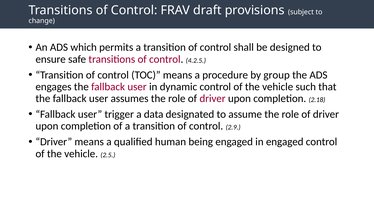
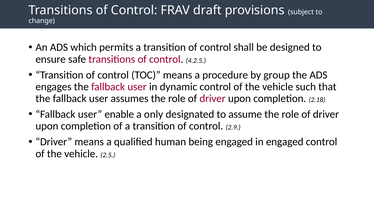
trigger: trigger -> enable (119, 114)
data: data -> only (154, 114)
